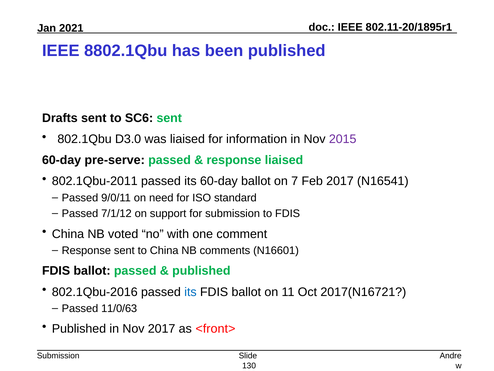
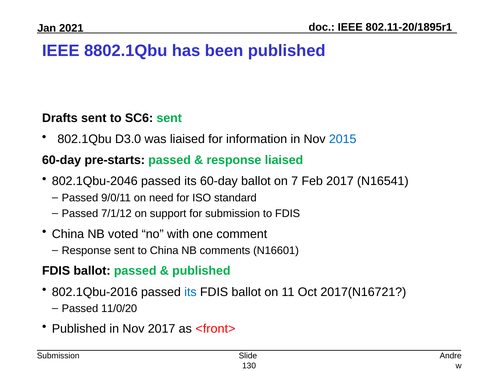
2015 colour: purple -> blue (343, 139)
pre-serve: pre-serve -> pre-starts (115, 160)
802.1Qbu-2011: 802.1Qbu-2011 -> 802.1Qbu-2046 (95, 181)
11/0/63: 11/0/63 -> 11/0/20 (119, 308)
